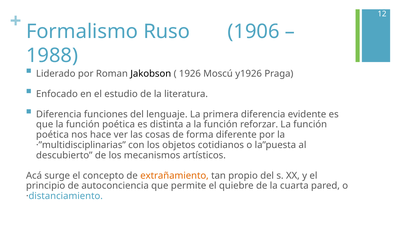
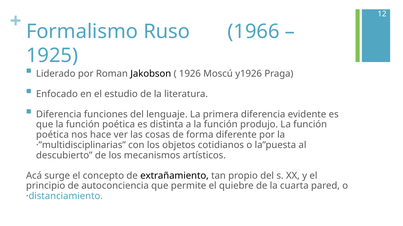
1906: 1906 -> 1966 (254, 32)
1988: 1988 -> 1925 (52, 56)
reforzar: reforzar -> produjo (259, 125)
extrañamiento colour: orange -> black (175, 176)
